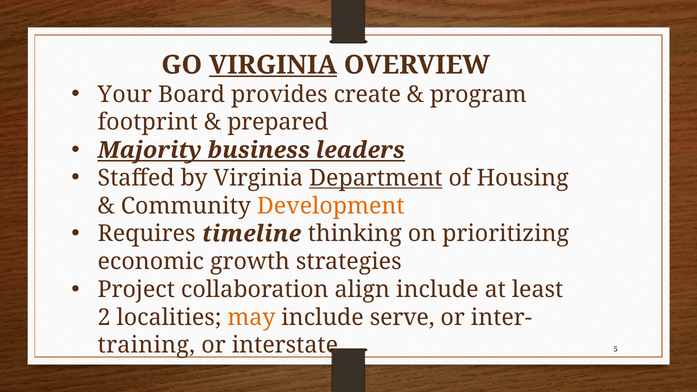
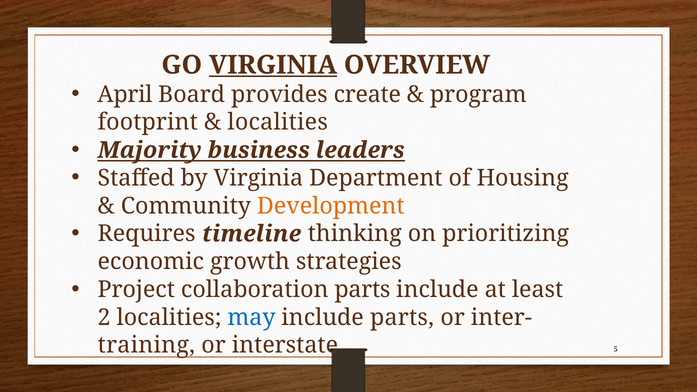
Your: Your -> April (125, 94)
prepared: prepared -> localities (278, 122)
Department underline: present -> none (376, 178)
collaboration align: align -> parts (362, 290)
may colour: orange -> blue (251, 317)
include serve: serve -> parts (402, 317)
